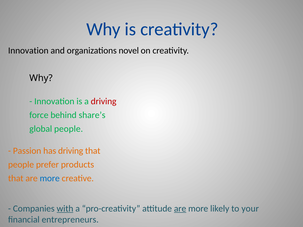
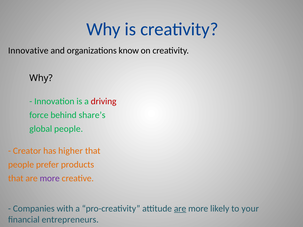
Innovation: Innovation -> Innovative (28, 51)
novel: novel -> know (129, 51)
Passion: Passion -> Creator (27, 151)
has driving: driving -> higher (71, 151)
more colour: blue -> purple (50, 179)
with underline: present -> none (65, 209)
